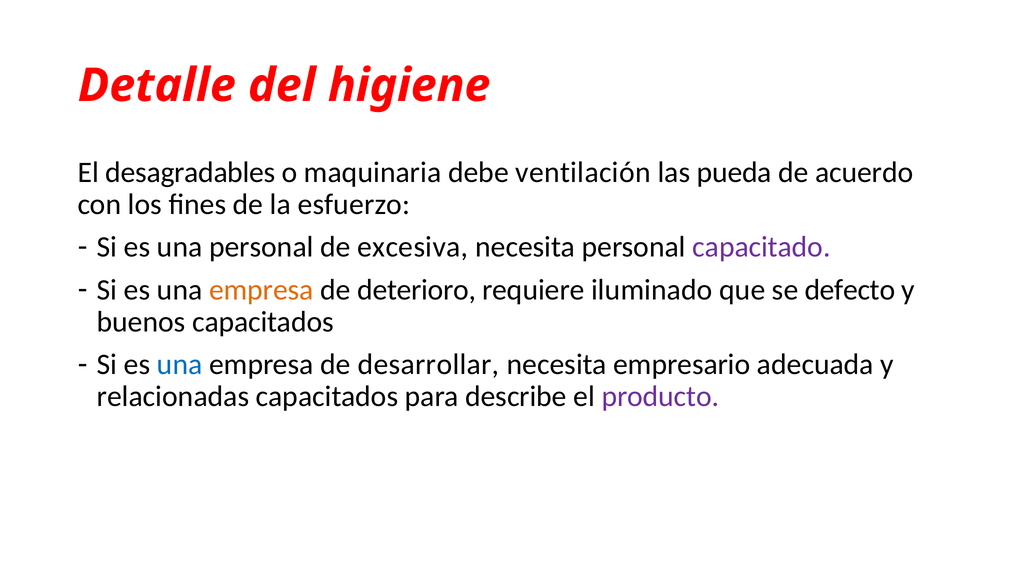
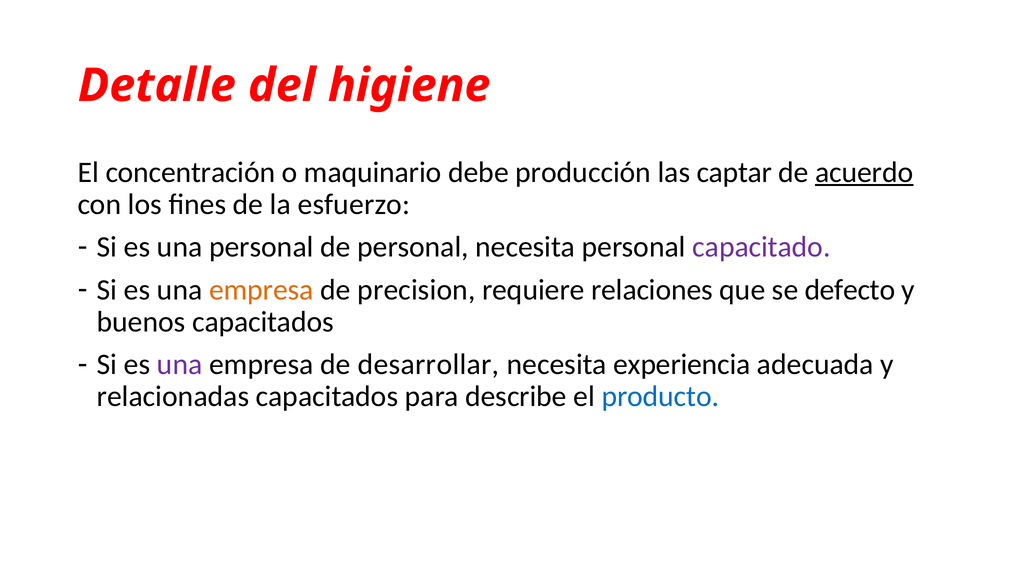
desagradables: desagradables -> concentración (190, 172)
maquinaria: maquinaria -> maquinario (373, 172)
ventilación: ventilación -> producción (583, 172)
pueda: pueda -> captar (734, 172)
acuerdo underline: none -> present (864, 172)
de excesiva: excesiva -> personal (413, 247)
deterioro: deterioro -> precision (416, 290)
iluminado: iluminado -> relaciones (652, 290)
una colour: blue -> purple (180, 365)
empresario: empresario -> experiencia (682, 365)
producto colour: purple -> blue (660, 397)
